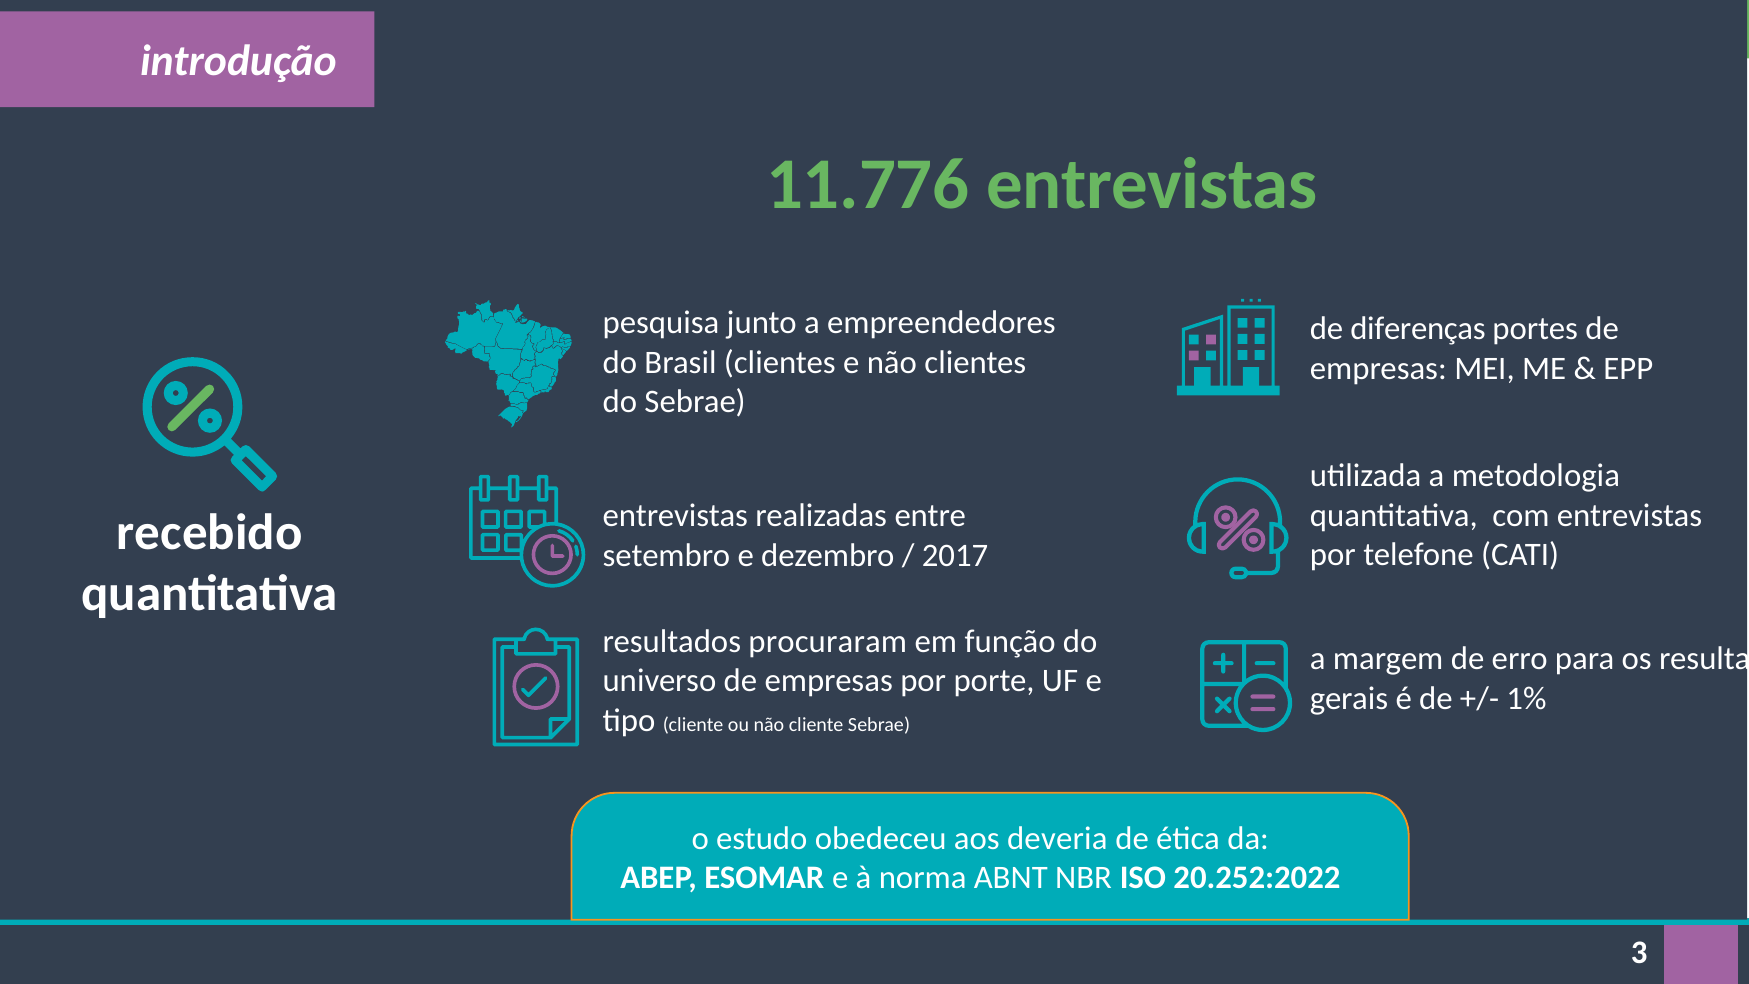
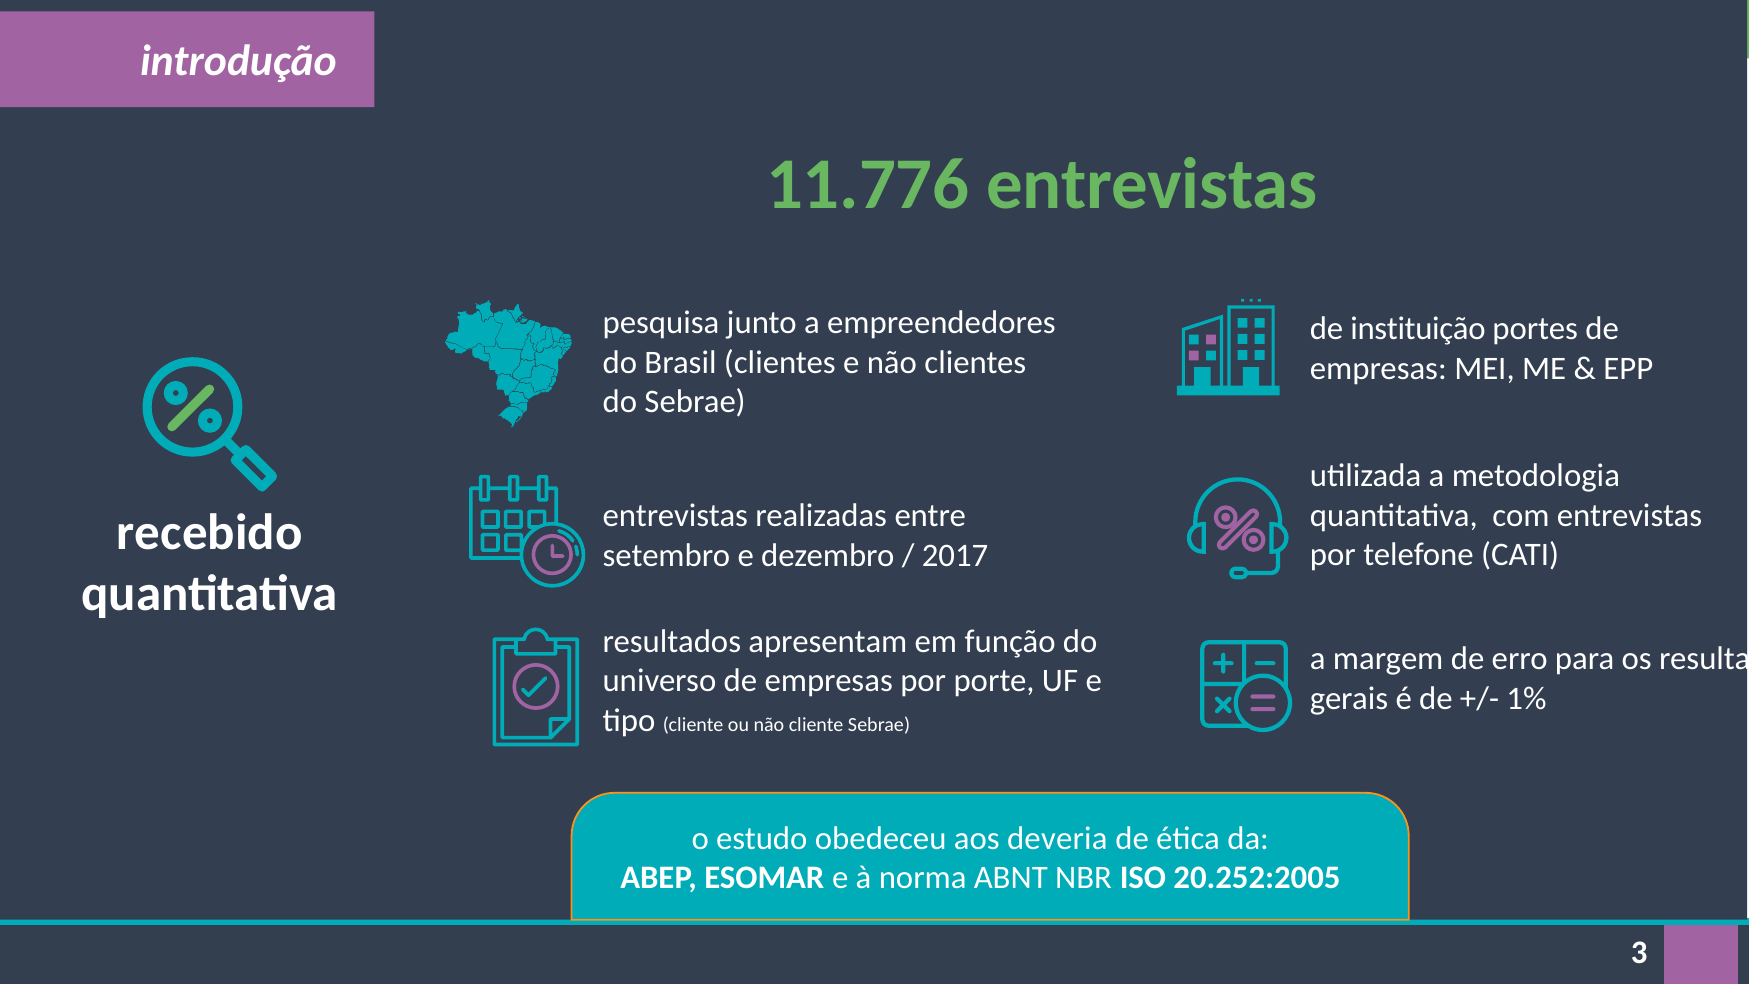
diferenças: diferenças -> instituição (1418, 329)
procuraram: procuraram -> apresentam (828, 641)
20.252:2022: 20.252:2022 -> 20.252:2005 (1257, 878)
